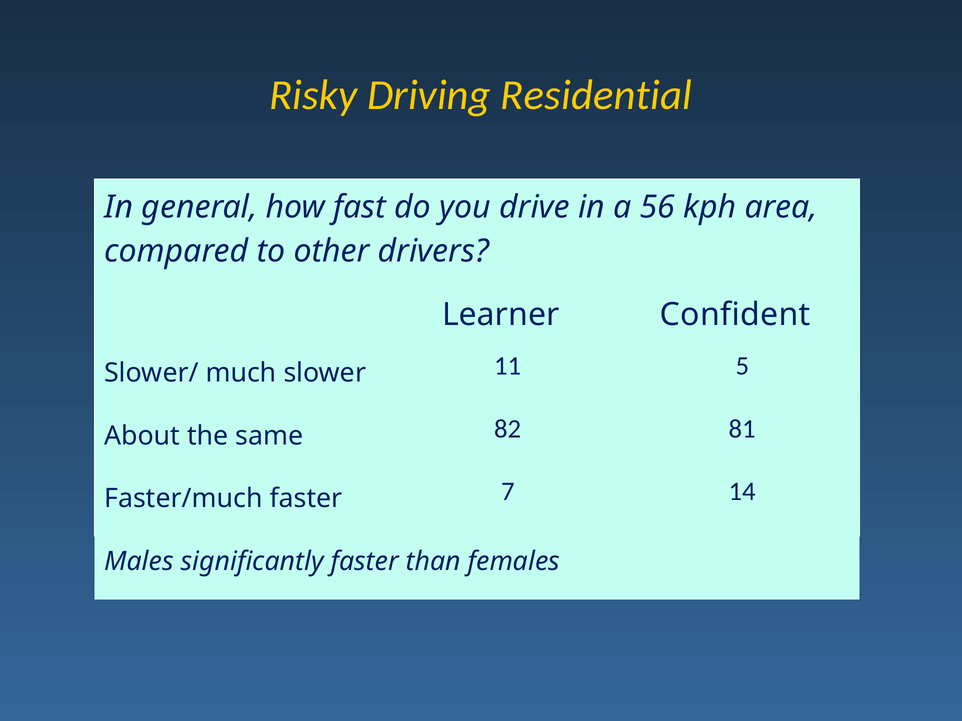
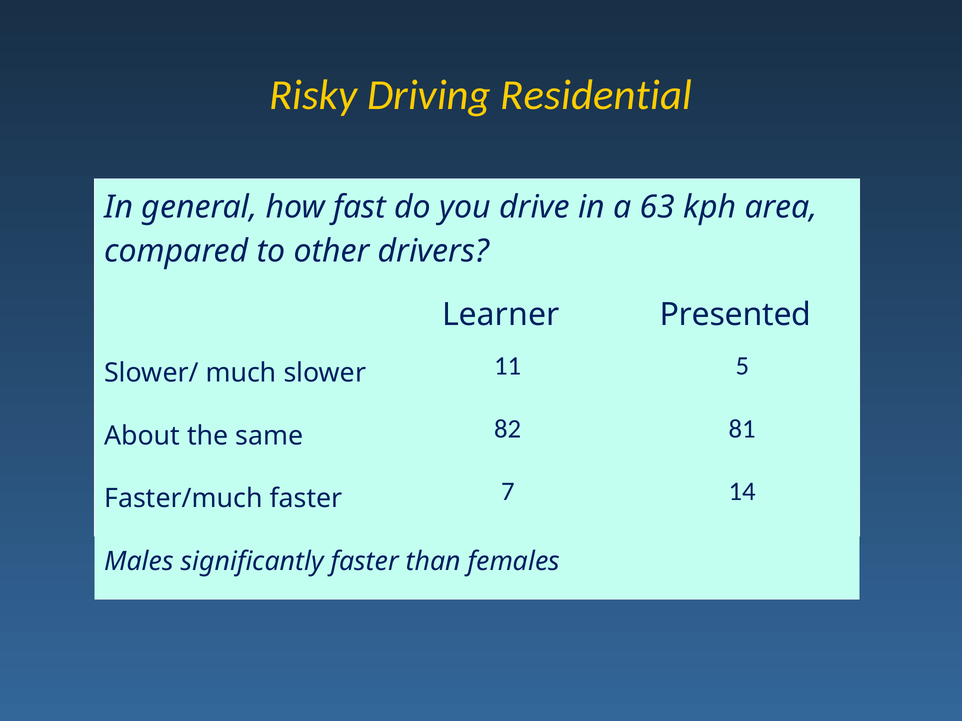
56: 56 -> 63 (657, 207)
Confident: Confident -> Presented (735, 315)
